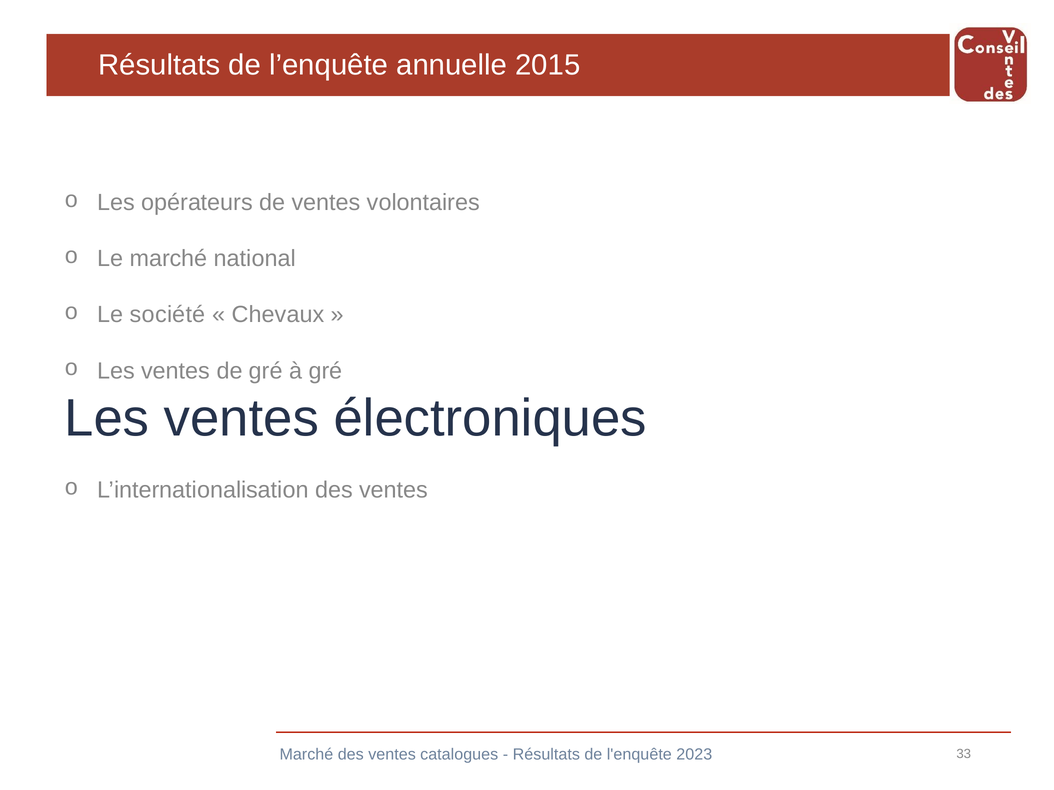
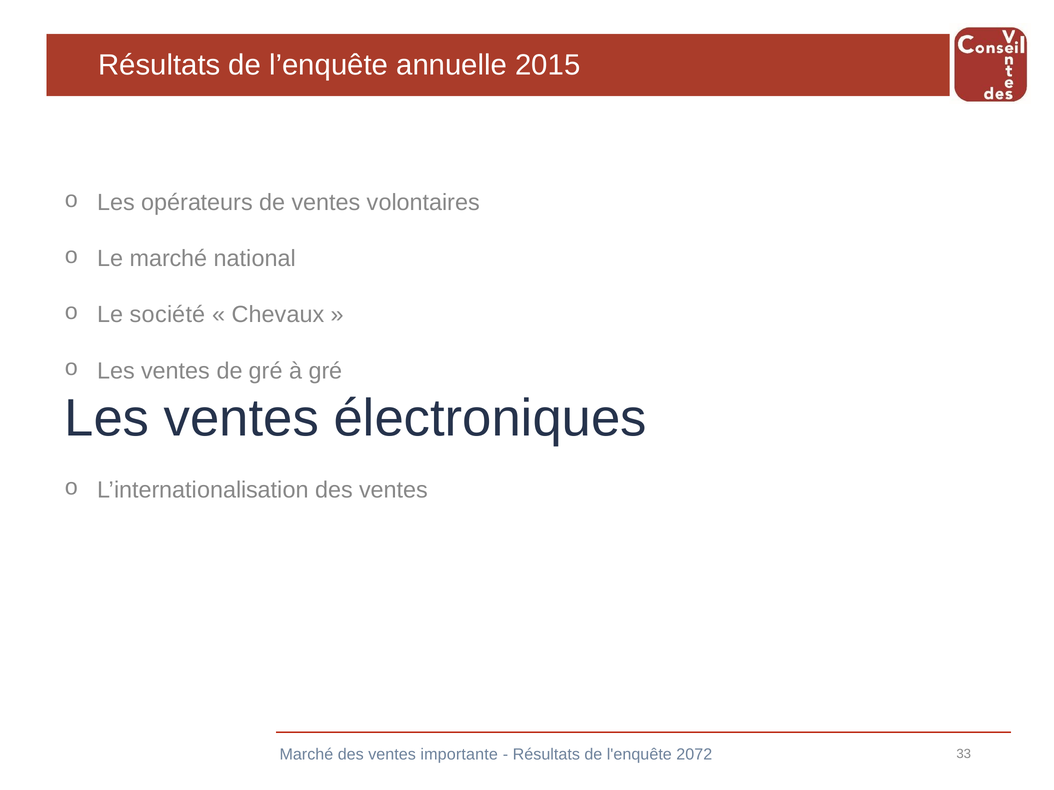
catalogues: catalogues -> importante (459, 755)
2023: 2023 -> 2072 (694, 755)
